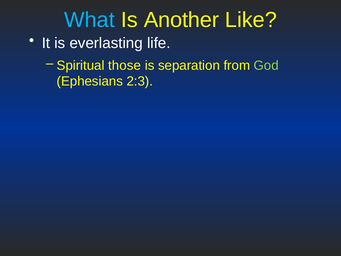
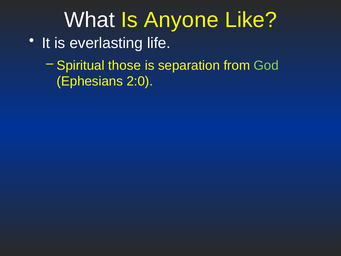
What colour: light blue -> white (89, 20)
Another: Another -> Anyone (181, 20)
2:3: 2:3 -> 2:0 (140, 81)
